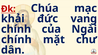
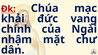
chính: chính -> nhậm (16, 40)
